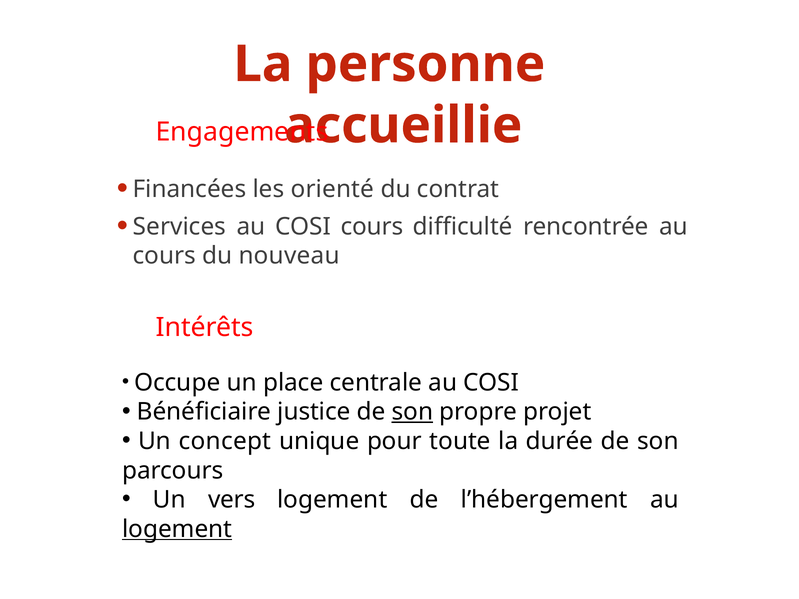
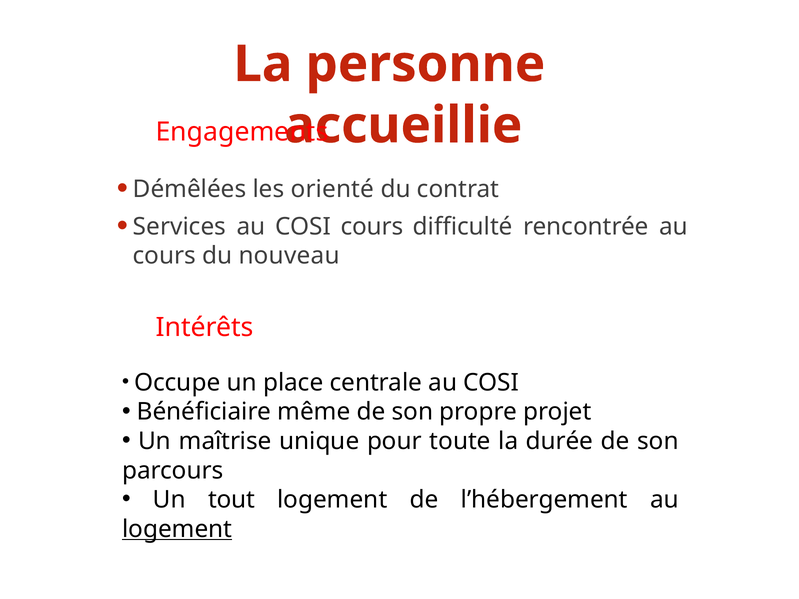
Financées: Financées -> Démêlées (190, 189)
justice: justice -> même (314, 412)
son underline: present -> none (412, 412)
concept: concept -> maîtrise (225, 441)
vers: vers -> tout (232, 500)
